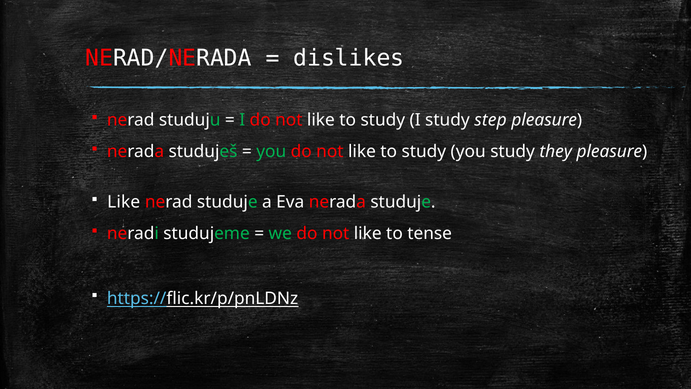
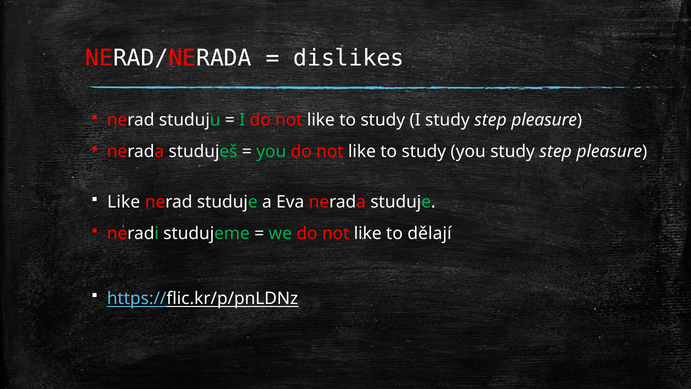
you study they: they -> step (556, 151)
tense: tense -> dělají (430, 233)
